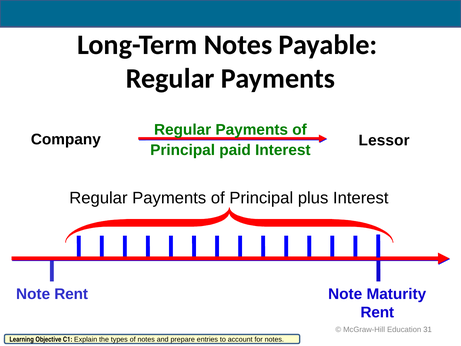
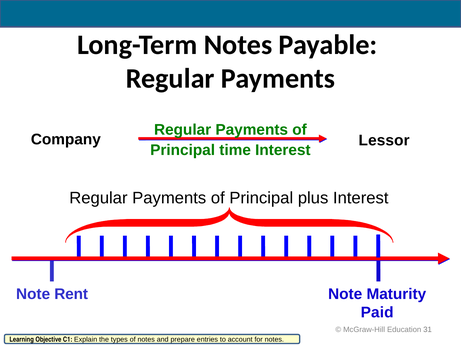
paid: paid -> time (235, 150)
Rent: Rent -> Paid (377, 312)
